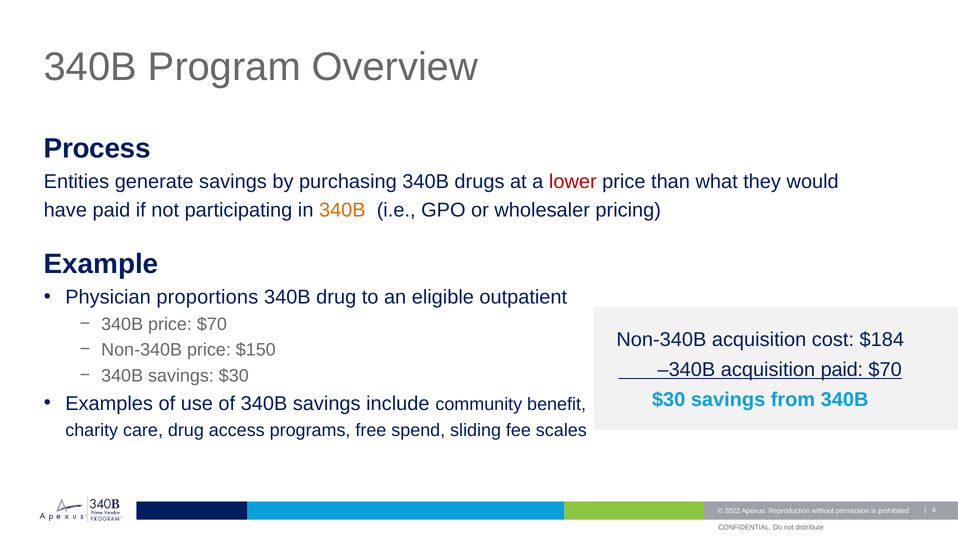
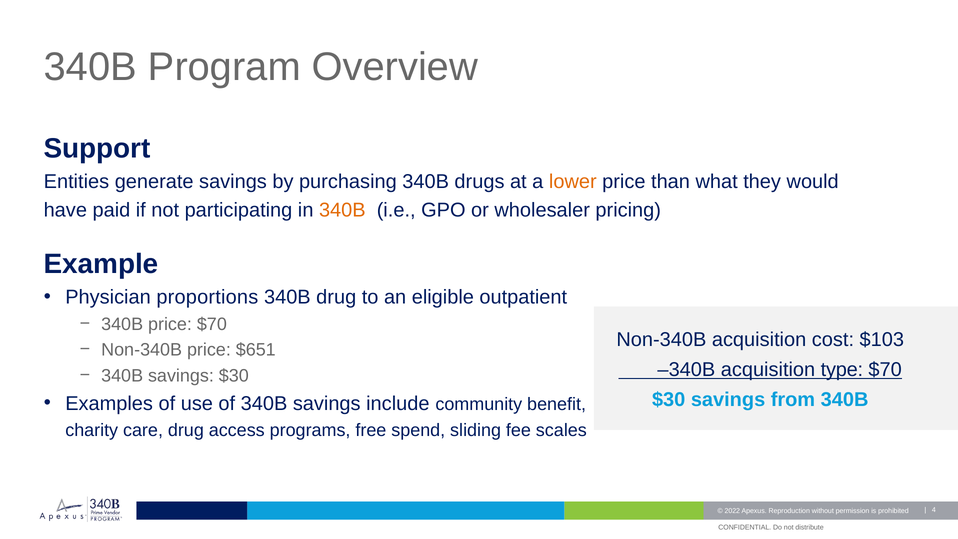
Process: Process -> Support (97, 148)
lower colour: red -> orange (573, 181)
$184: $184 -> $103 (882, 340)
$150: $150 -> $651 (256, 350)
acquisition paid: paid -> type (842, 370)
